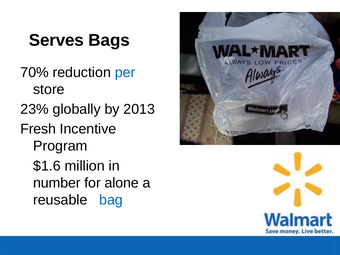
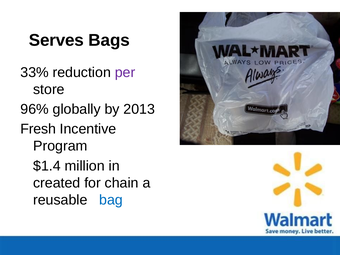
70%: 70% -> 33% (35, 72)
per colour: blue -> purple (125, 72)
23%: 23% -> 96% (35, 109)
$1.6: $1.6 -> $1.4 (47, 166)
number: number -> created (57, 183)
alone: alone -> chain (122, 183)
